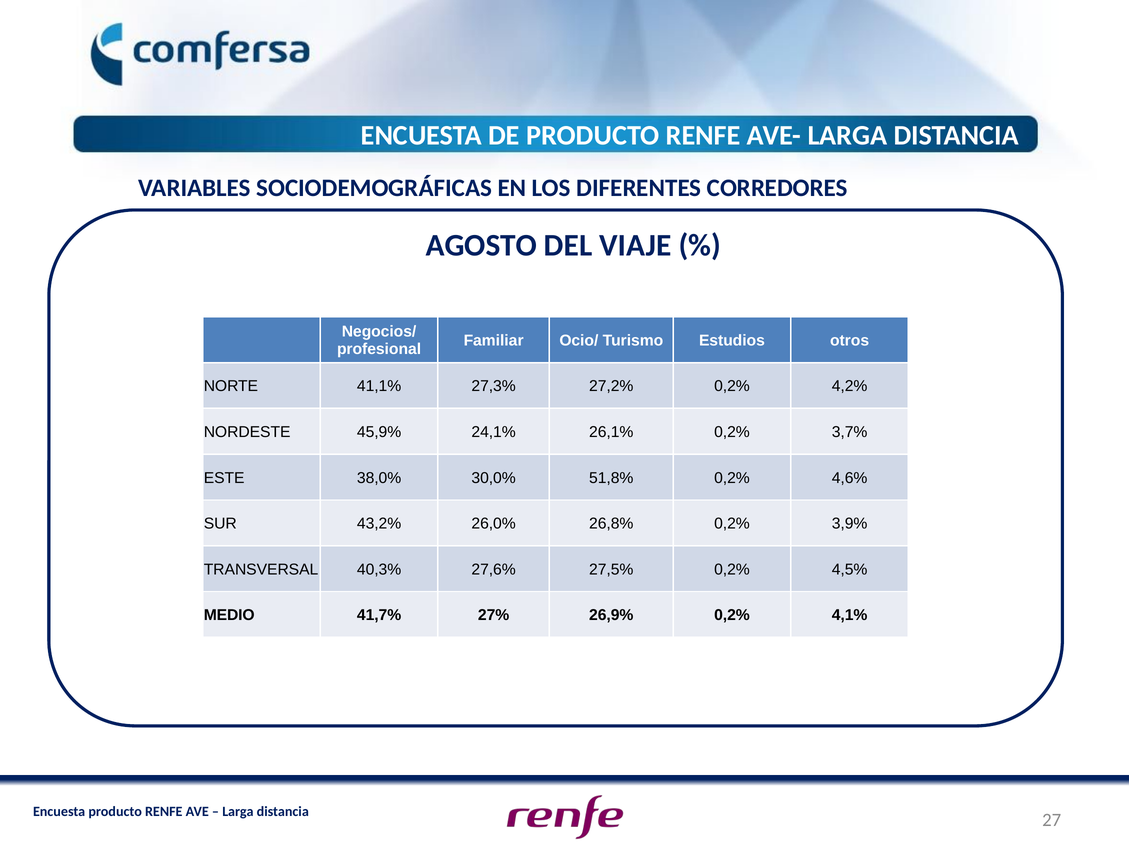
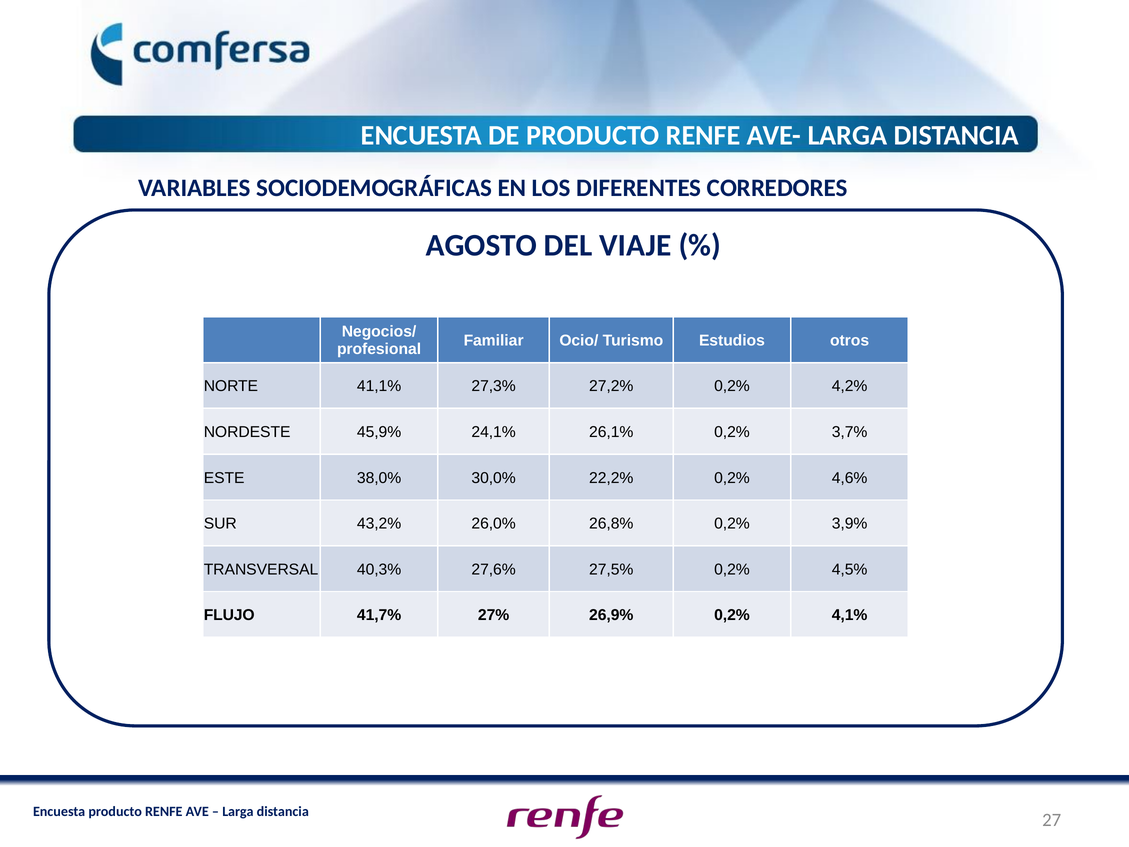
51,8%: 51,8% -> 22,2% (611, 478)
MEDIO: MEDIO -> FLUJO (229, 615)
